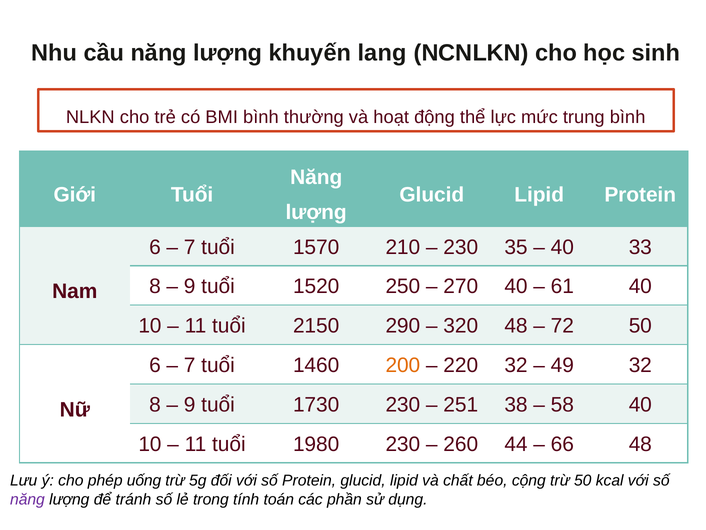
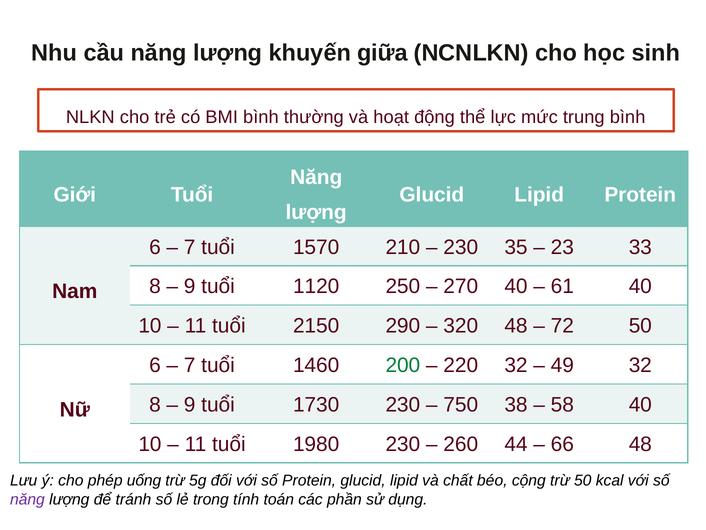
lang: lang -> giữa (382, 53)
40: 40 -> 23 (562, 247)
1520: 1520 -> 1120 (316, 286)
200 colour: orange -> green (403, 365)
251: 251 -> 750 (461, 404)
